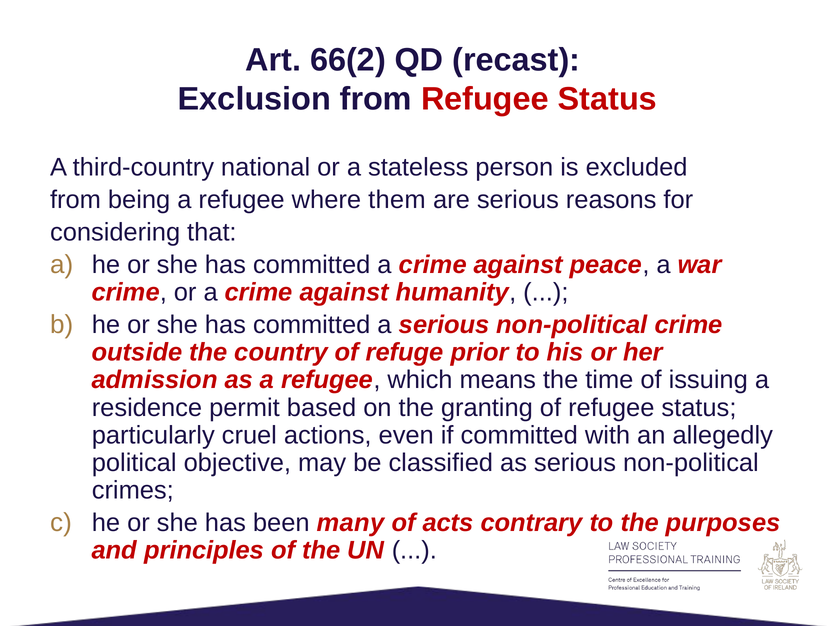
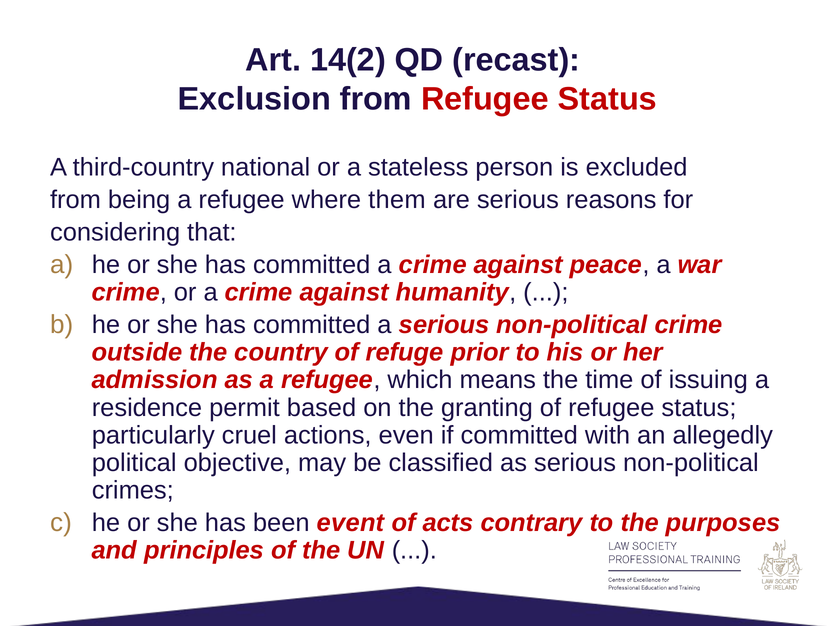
66(2: 66(2 -> 14(2 (348, 60)
many: many -> event (351, 523)
